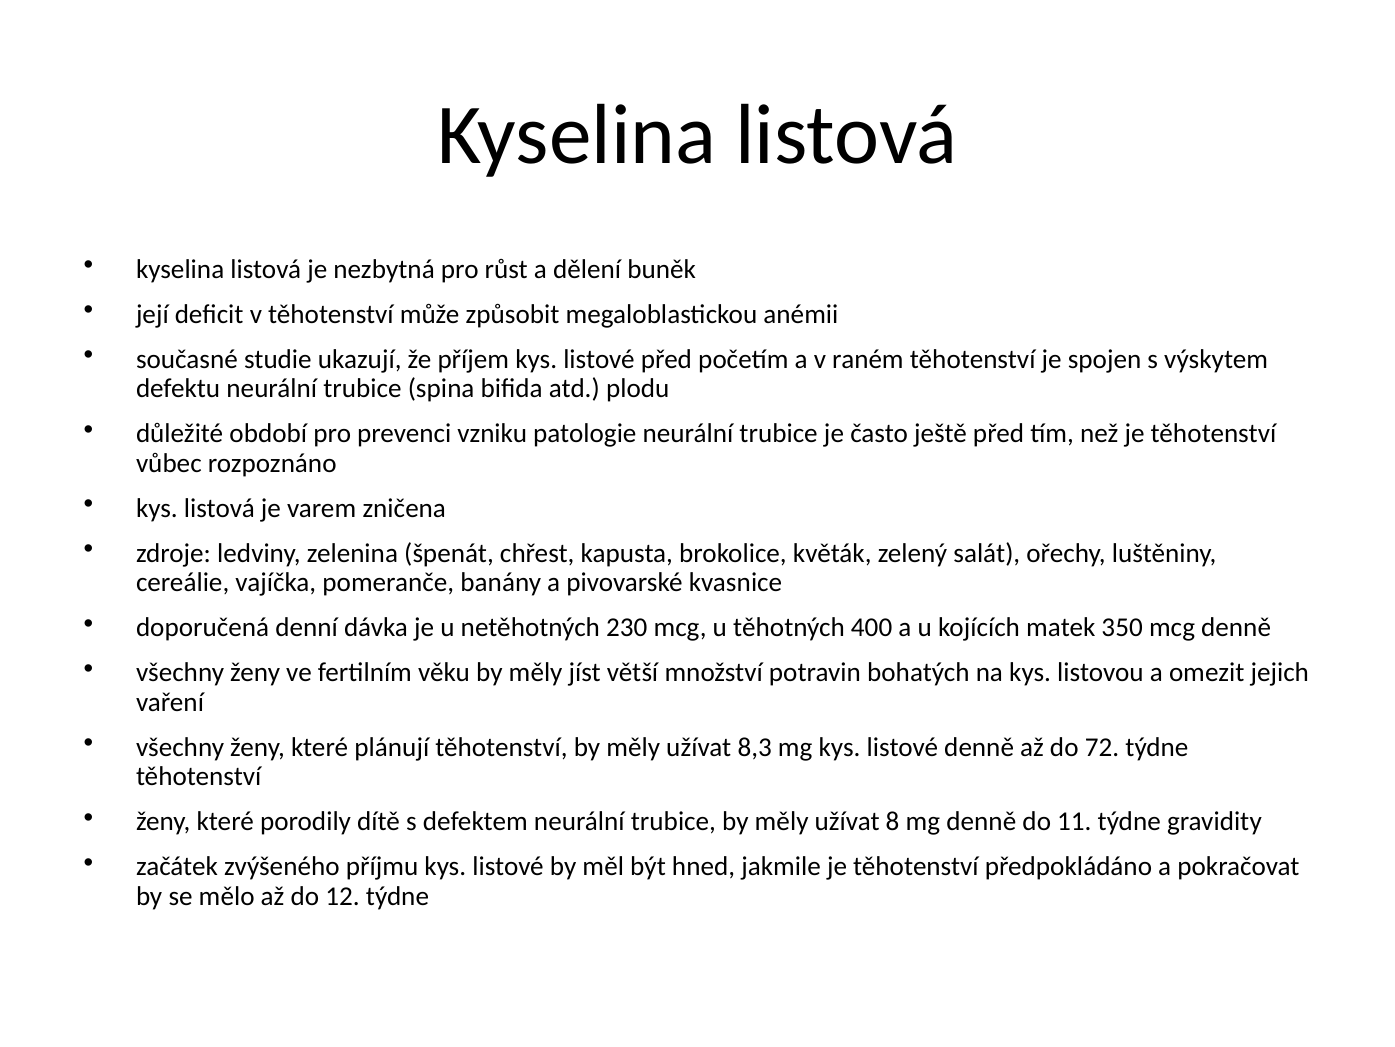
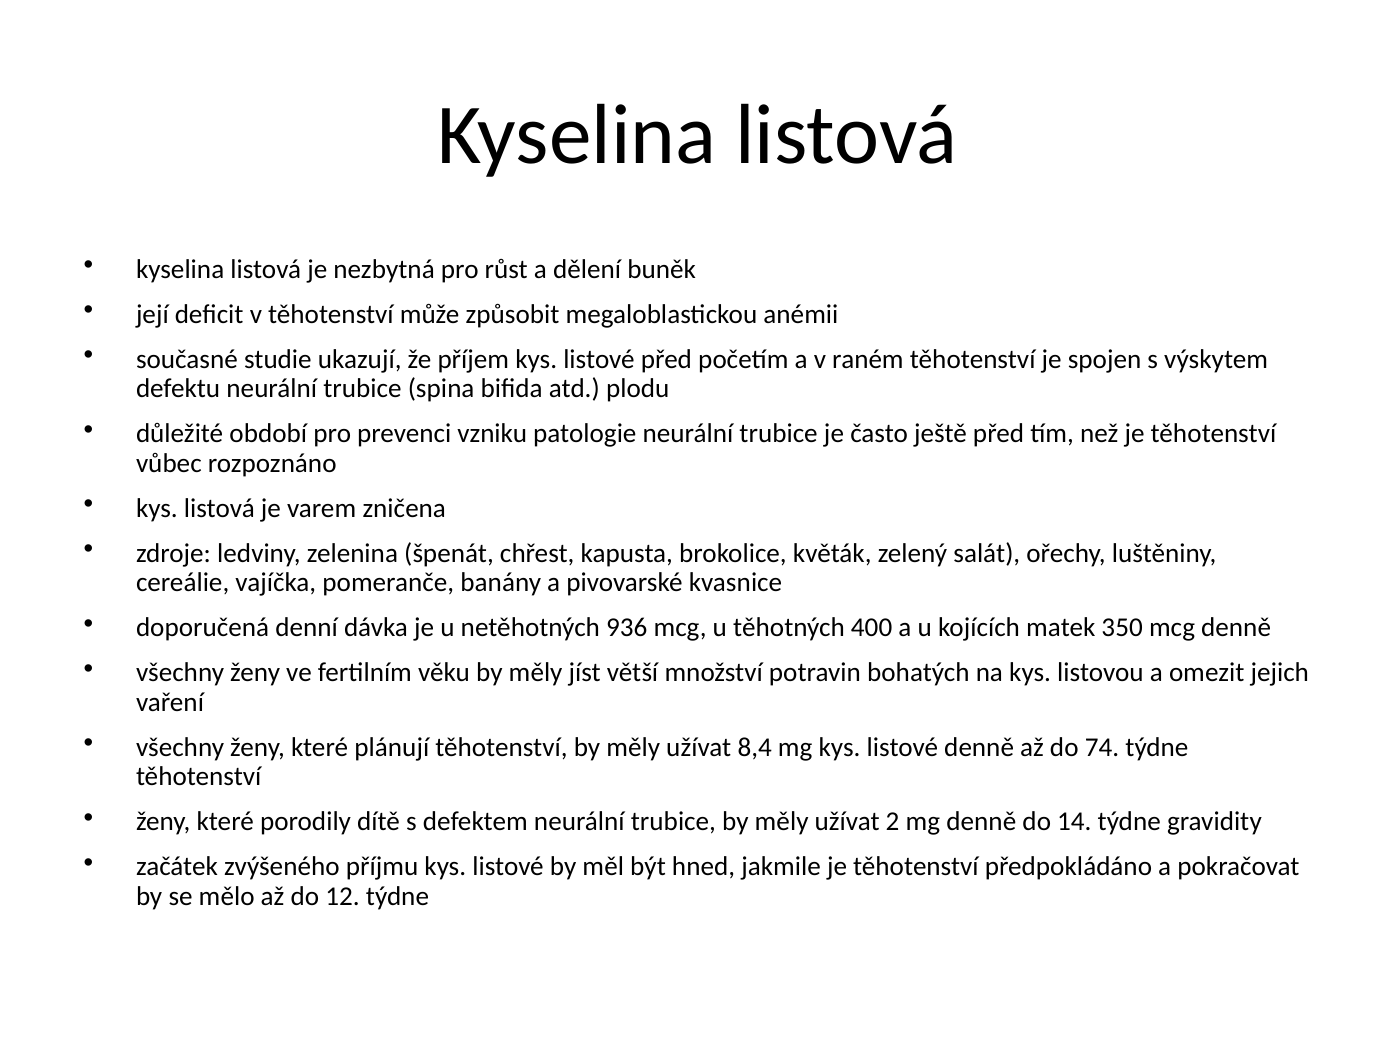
230: 230 -> 936 (627, 627)
8,3: 8,3 -> 8,4 (755, 747)
72: 72 -> 74 (1102, 747)
8: 8 -> 2 (893, 821)
11: 11 -> 14 (1074, 821)
